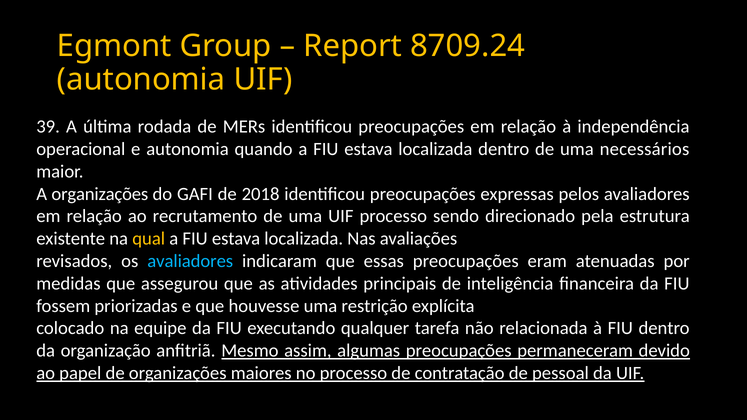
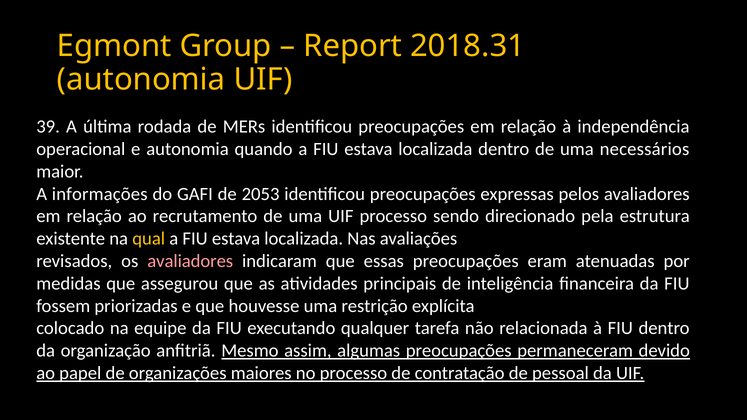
8709.24: 8709.24 -> 2018.31 (468, 46)
A organizações: organizações -> informações (100, 194)
2018: 2018 -> 2053 (261, 194)
avaliadores colour: light blue -> pink (190, 261)
